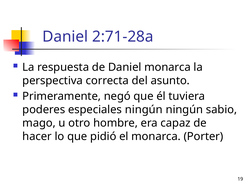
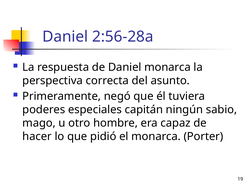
2:71-28a: 2:71-28a -> 2:56-28a (123, 37)
especiales ningún: ningún -> capitán (144, 110)
